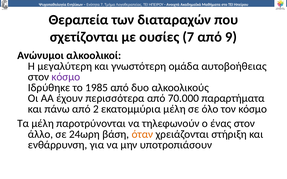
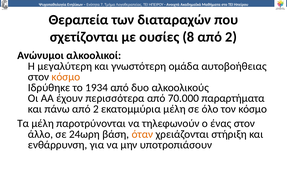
ουσίες 7: 7 -> 8 (188, 37)
9: 9 -> 2 (231, 37)
κόσμο colour: purple -> orange (66, 77)
1985: 1985 -> 1934 (97, 88)
